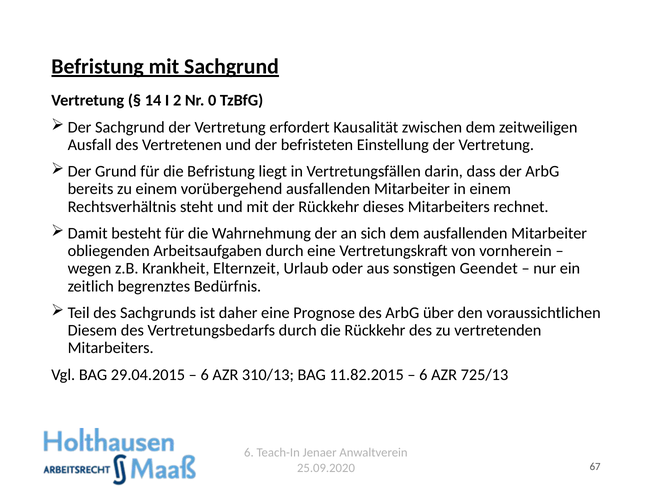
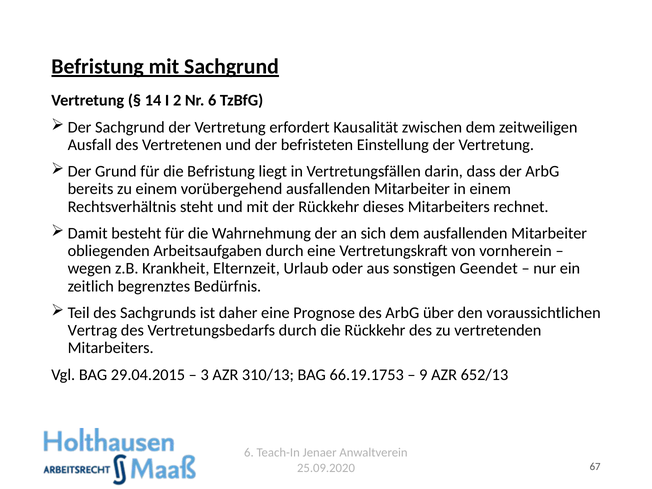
Nr 0: 0 -> 6 (212, 100)
Diesem: Diesem -> Vertrag (92, 330)
6: 6 -> 3 (205, 375)
11.82.2015: 11.82.2015 -> 66.19.1753 (367, 375)
6: 6 -> 9 (423, 375)
725/13: 725/13 -> 652/13 (484, 375)
